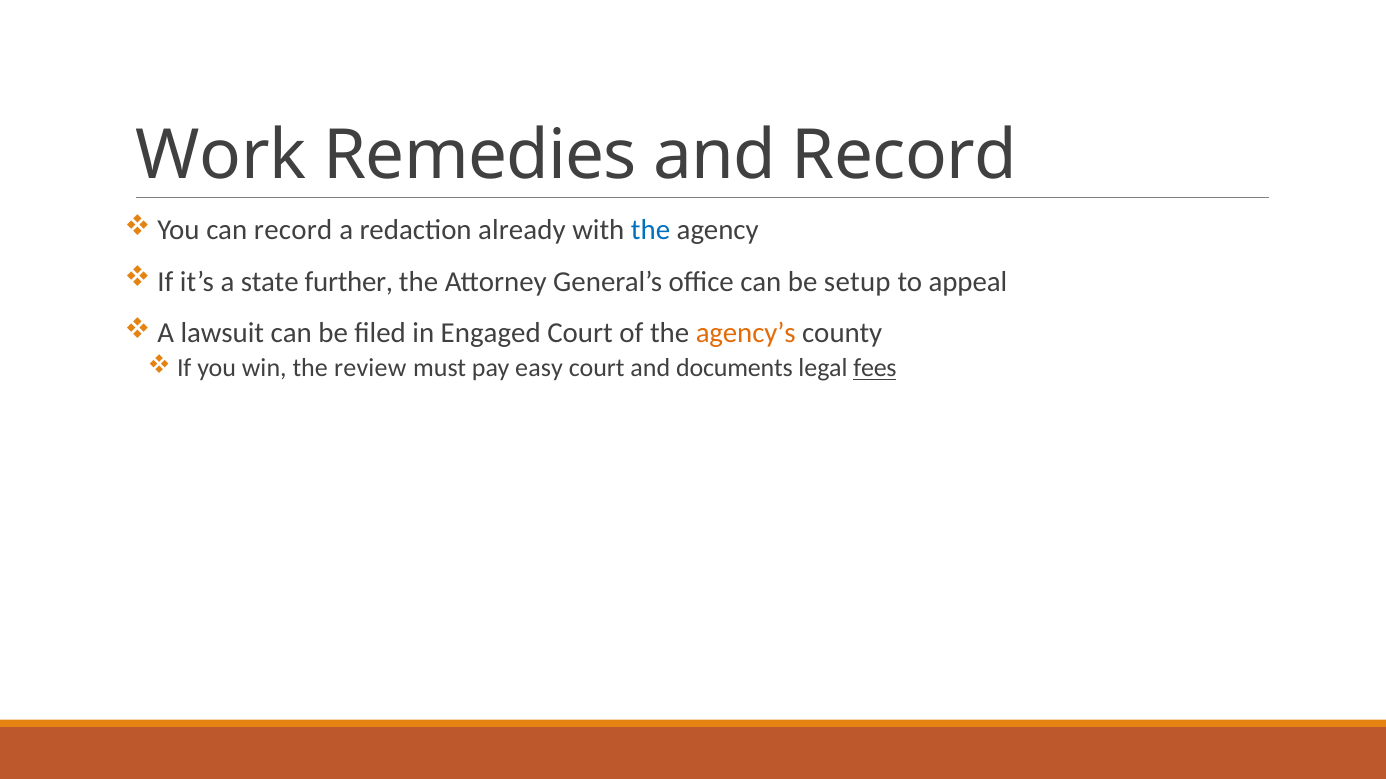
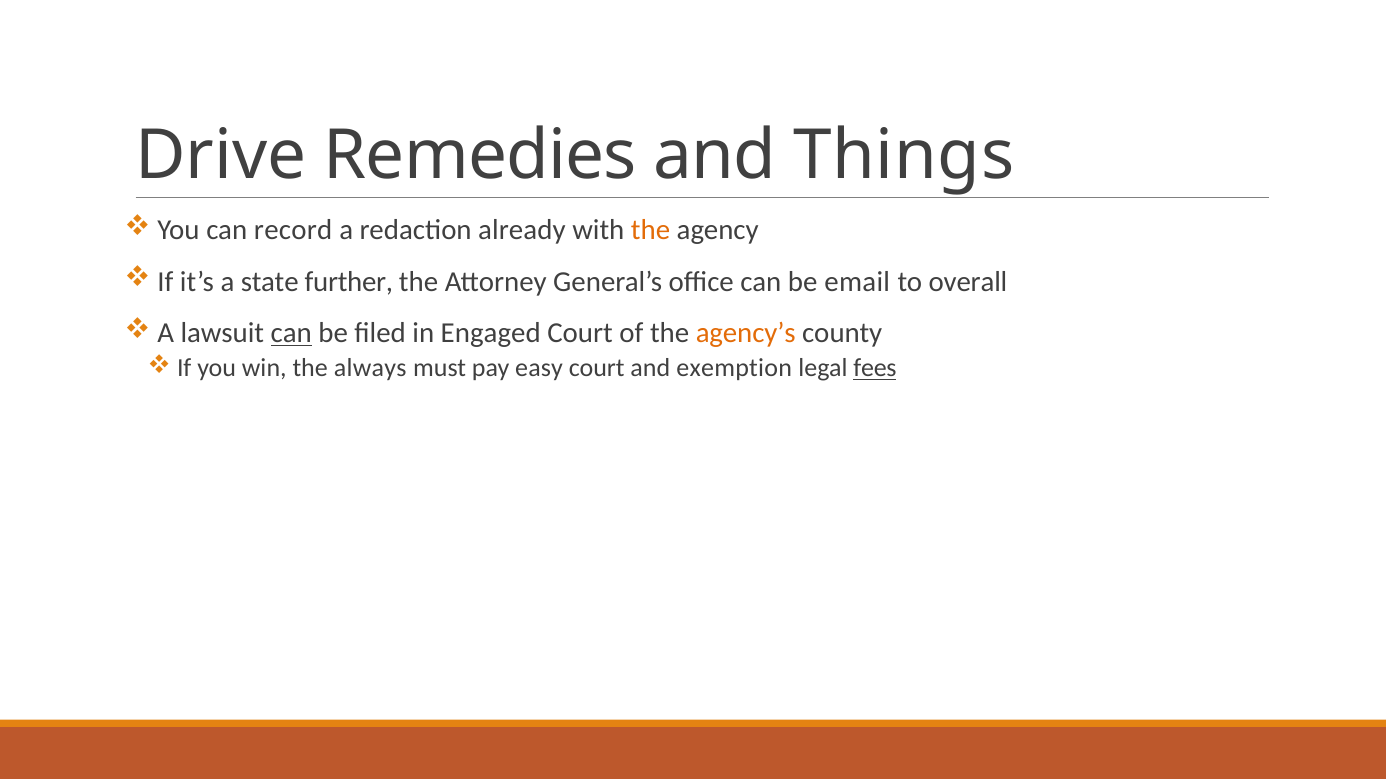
Work: Work -> Drive (221, 155)
and Record: Record -> Things (904, 155)
the colour: blue -> orange (651, 230)
setup: setup -> email (857, 282)
appeal: appeal -> overall (968, 282)
can underline: none -> present (291, 333)
review: review -> always (370, 369)
documents: documents -> exemption (734, 369)
